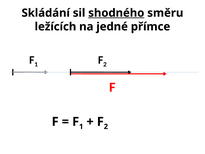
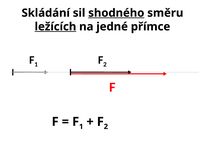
ležících underline: none -> present (55, 27)
